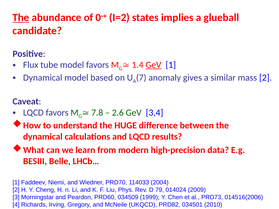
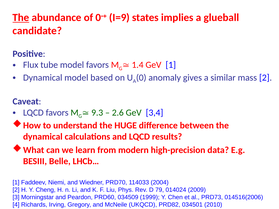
I=2: I=2 -> I=9 (119, 18)
GeV underline: present -> none (153, 65)
7: 7 -> 0 (141, 78)
7.8: 7.8 -> 9.3 (97, 113)
